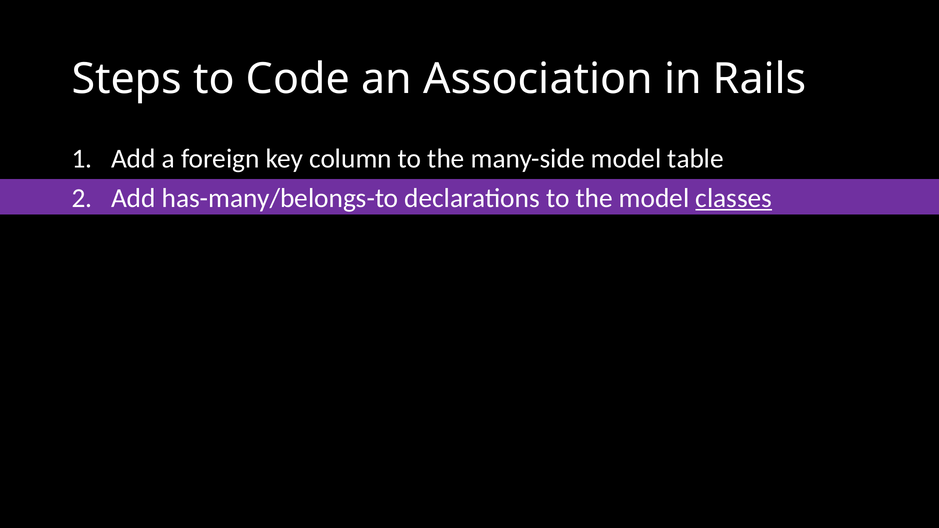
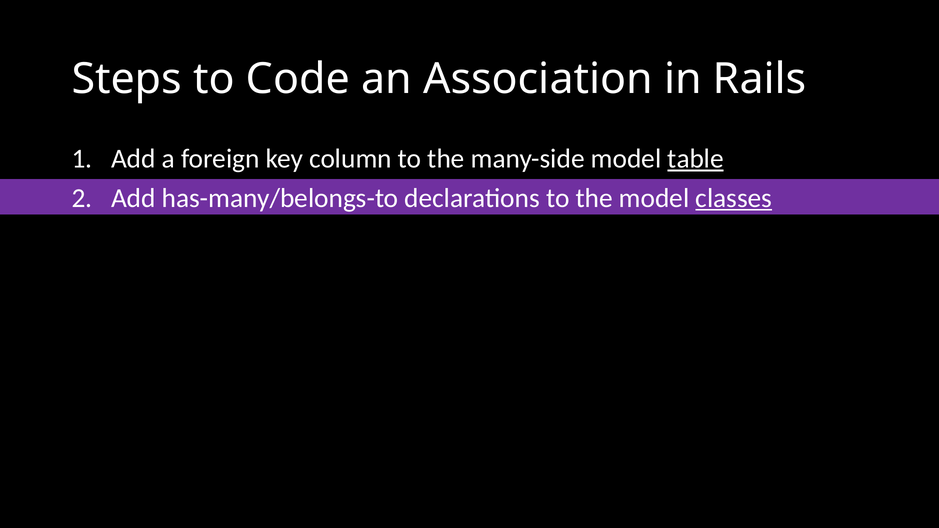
table underline: none -> present (696, 159)
